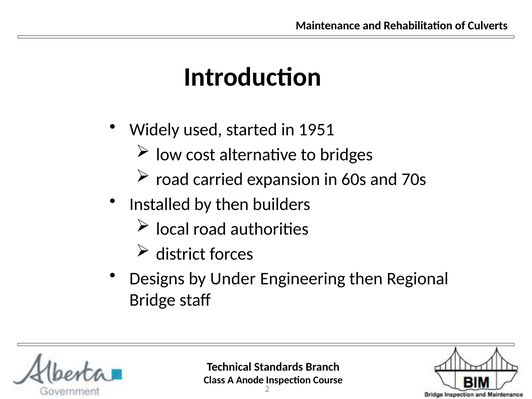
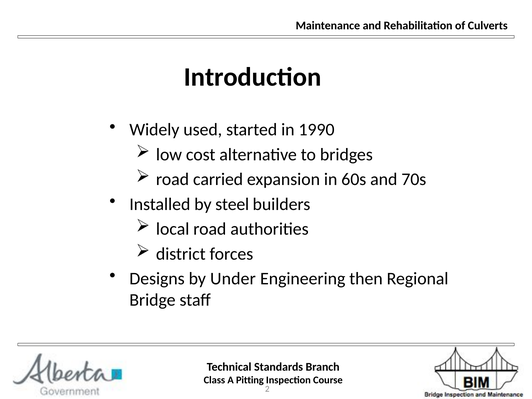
1951: 1951 -> 1990 (317, 130)
by then: then -> steel (232, 204)
Anode: Anode -> Pitting (250, 380)
